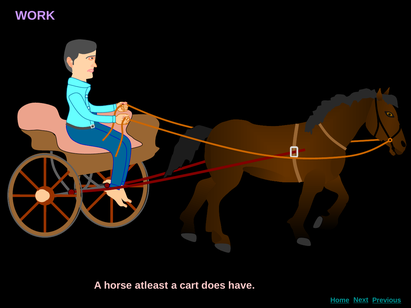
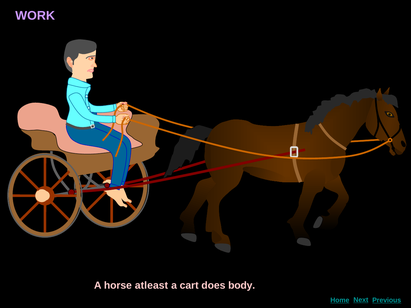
have: have -> body (242, 286)
